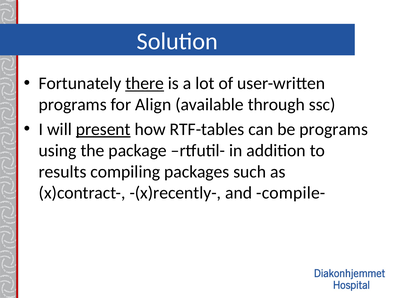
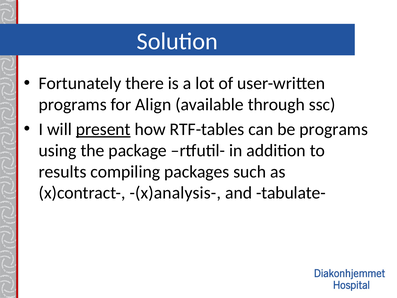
there underline: present -> none (145, 83)
-(x)recently-: -(x)recently- -> -(x)analysis- (175, 193)
compile-: compile- -> tabulate- (291, 193)
